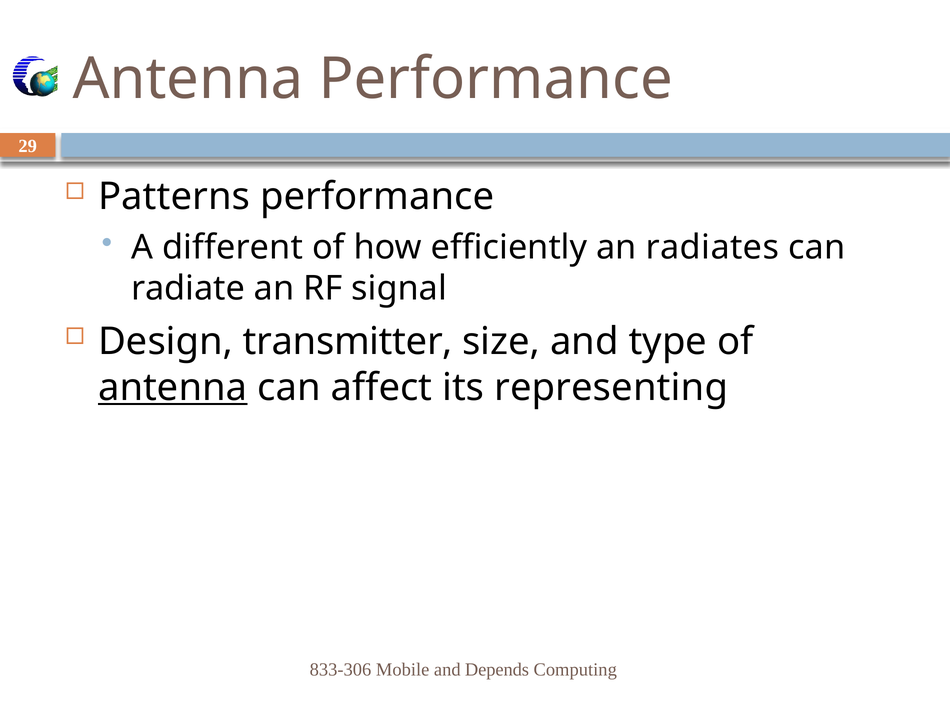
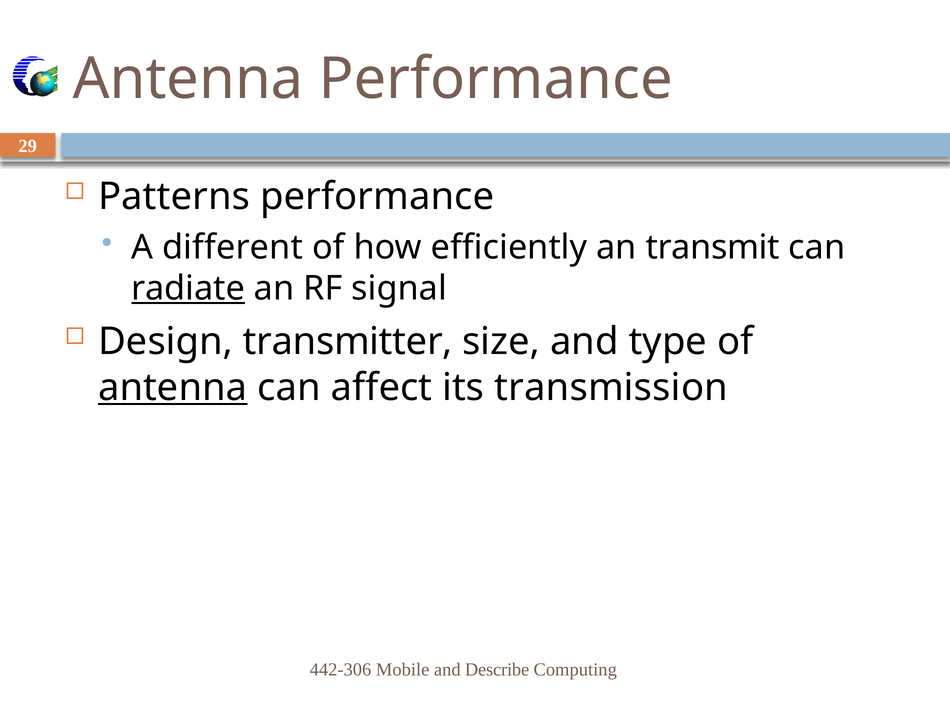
radiates: radiates -> transmit (713, 247)
radiate underline: none -> present (188, 288)
representing: representing -> transmission (611, 387)
833-306: 833-306 -> 442-306 (341, 669)
Depends: Depends -> Describe (497, 669)
